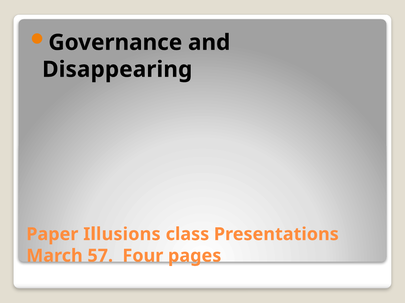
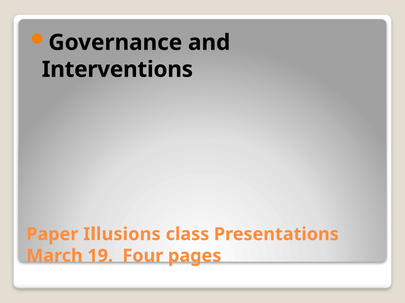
Disappearing: Disappearing -> Interventions (117, 70)
57: 57 -> 19 (100, 256)
